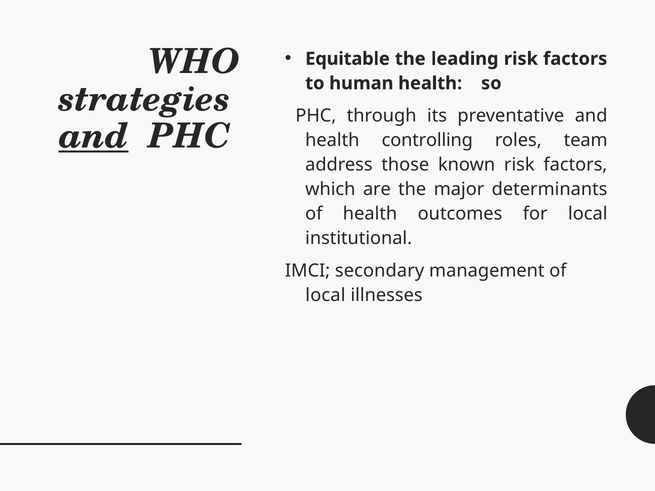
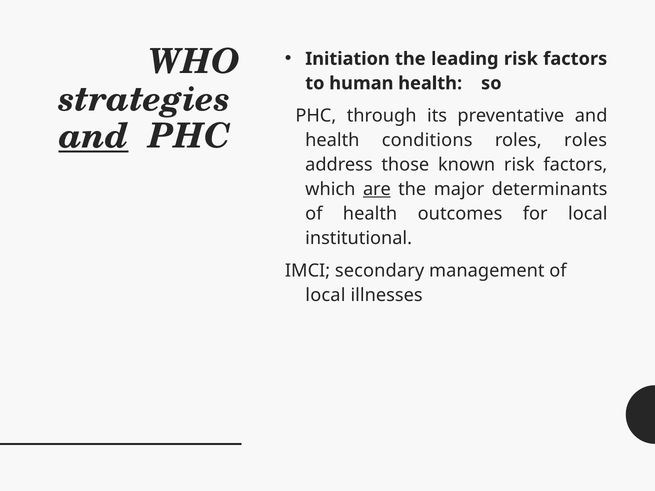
Equitable: Equitable -> Initiation (347, 59)
controlling: controlling -> conditions (427, 140)
roles team: team -> roles (586, 140)
are underline: none -> present (377, 189)
